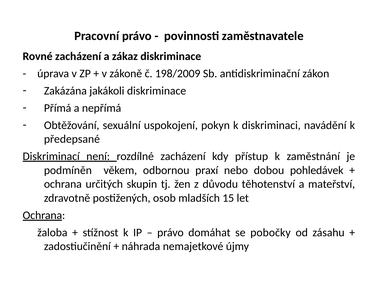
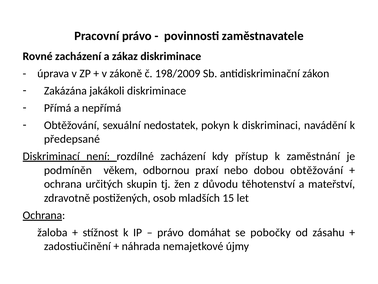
uspokojení: uspokojení -> nedostatek (171, 125)
dobou pohledávek: pohledávek -> obtěžování (317, 170)
